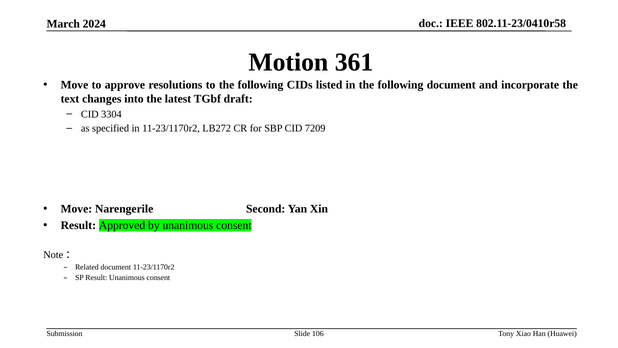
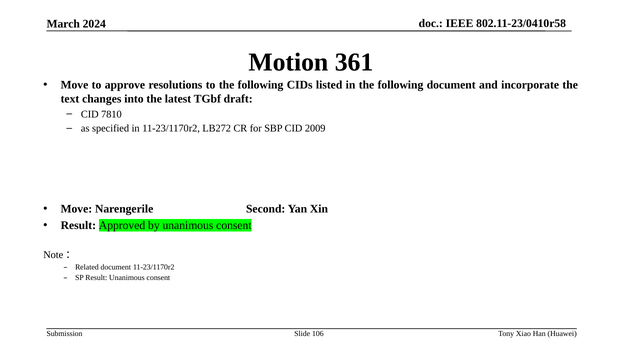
3304: 3304 -> 7810 (111, 114)
7209: 7209 -> 2009 (315, 128)
